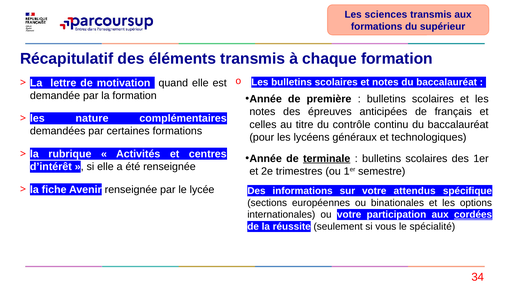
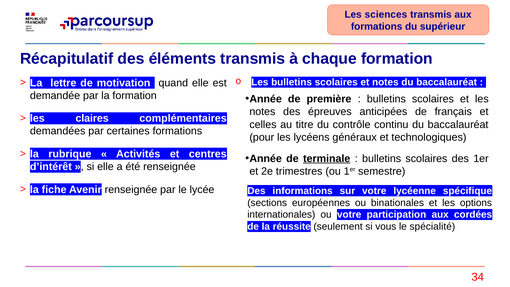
nature: nature -> claires (92, 118)
attendus: attendus -> lycéenne (415, 191)
cordées underline: present -> none (473, 215)
